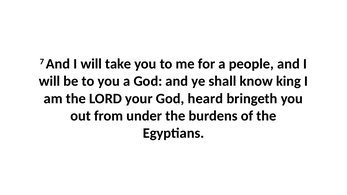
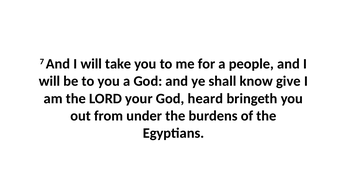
king: king -> give (288, 81)
